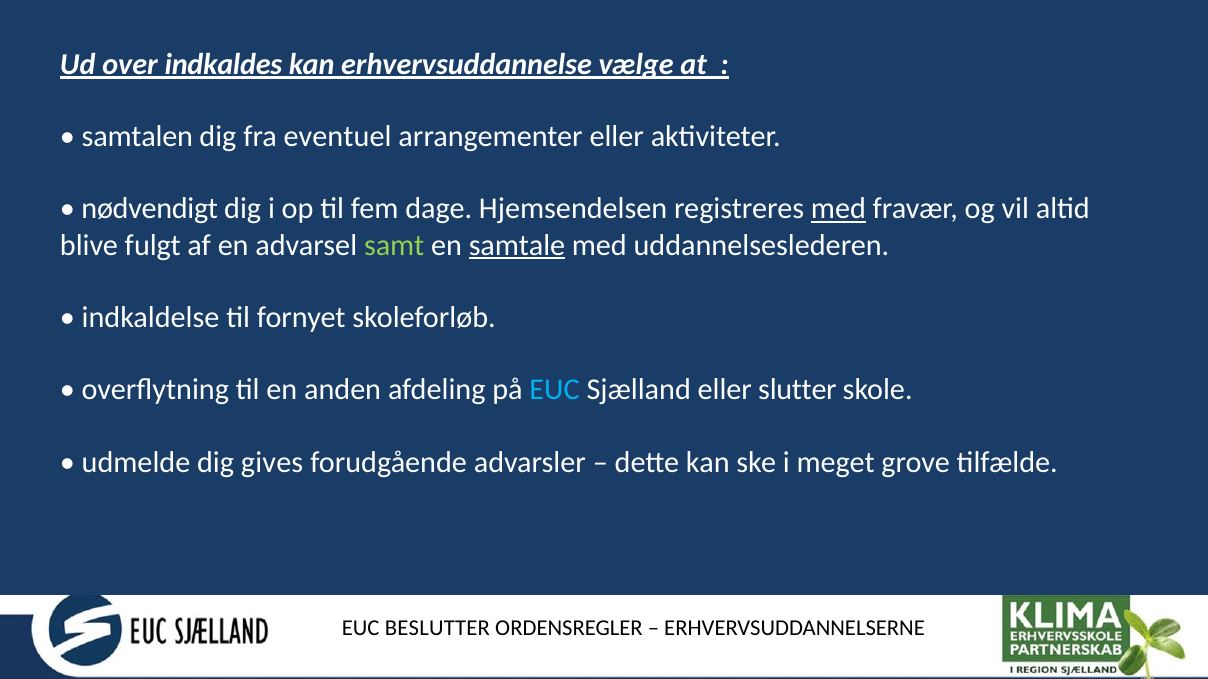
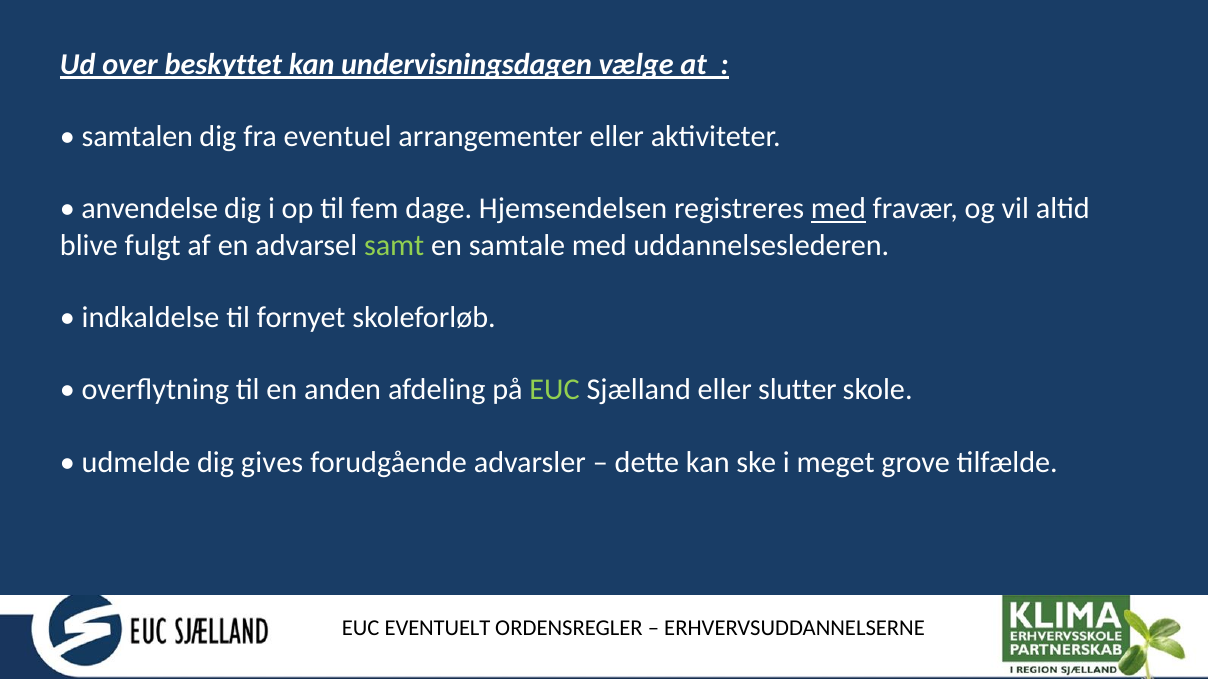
indkaldes: indkaldes -> beskyttet (223, 64)
erhvervsuddannelse: erhvervsuddannelse -> undervisningsdagen (467, 64)
nødvendigt: nødvendigt -> anvendelse (150, 209)
samtale underline: present -> none (517, 245)
EUC colour: light blue -> light green (555, 390)
BESLUTTER: BESLUTTER -> EVENTUELT (438, 629)
